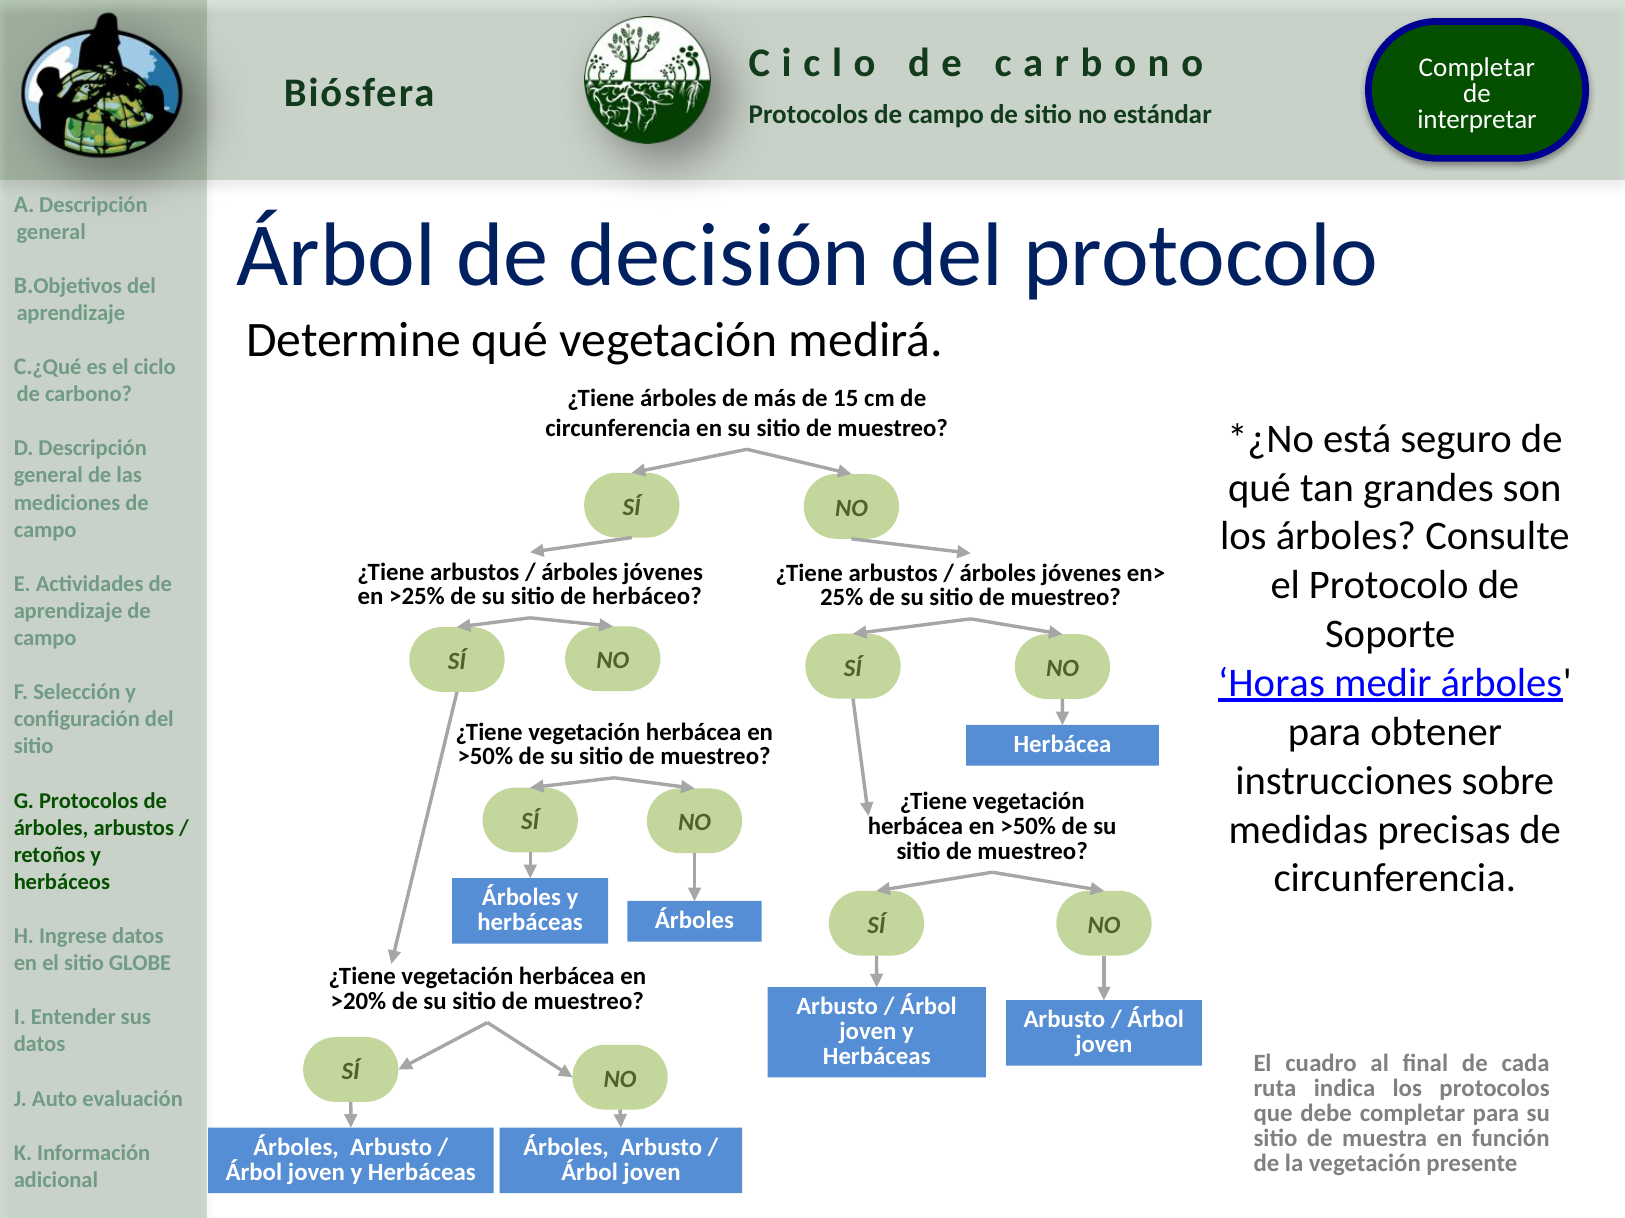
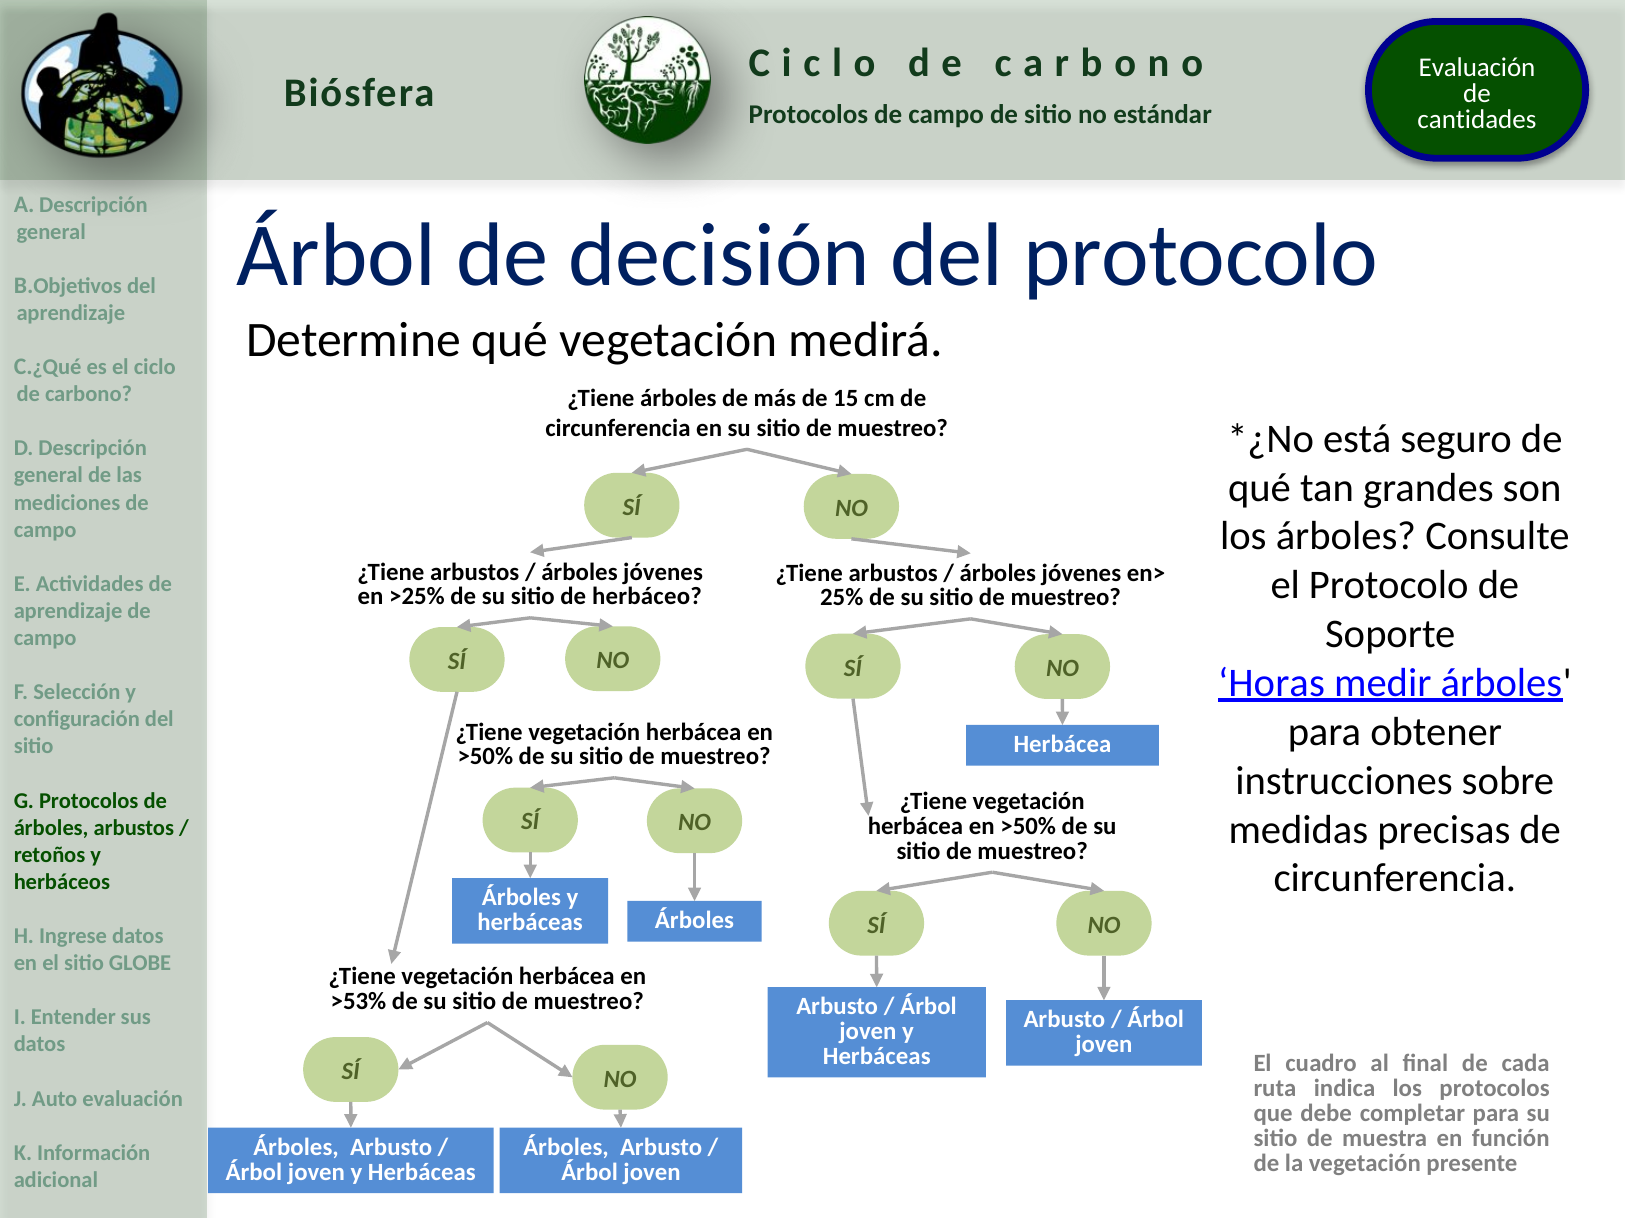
Completar: Completar -> Evaluación (1477, 68)
interpretar: interpretar -> cantidades (1477, 120)
>20%: >20% -> >53% (359, 1002)
